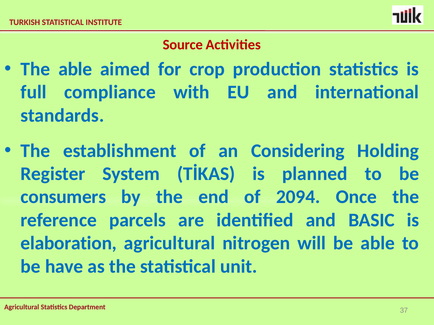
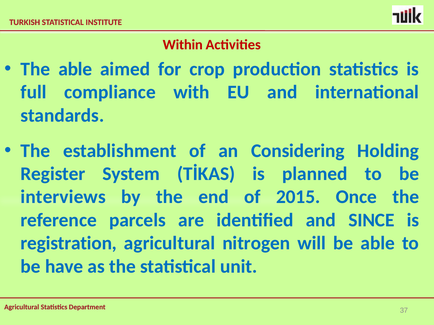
Source: Source -> Within (183, 45)
consumers: consumers -> interviews (63, 197)
2094: 2094 -> 2015 (298, 197)
BASIC: BASIC -> SINCE (371, 220)
elaboration: elaboration -> registration (69, 244)
